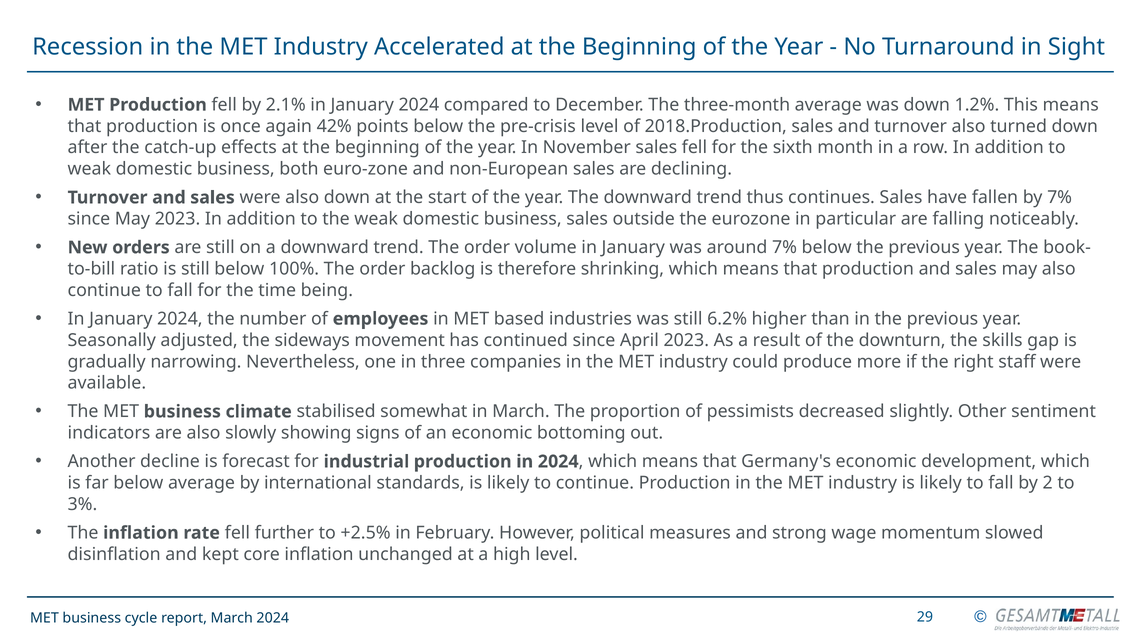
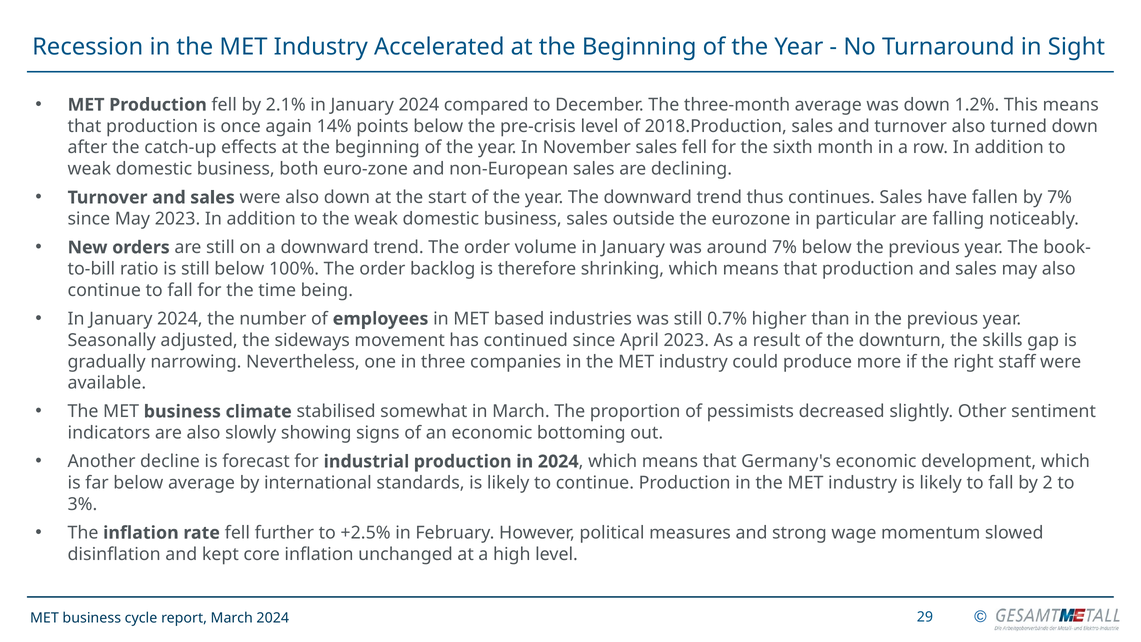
42%: 42% -> 14% (334, 126)
6.2%: 6.2% -> 0.7% (727, 319)
